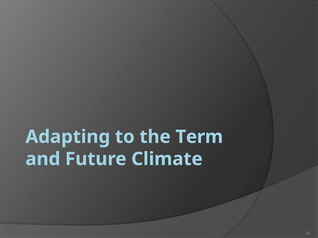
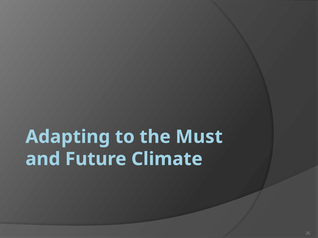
Term: Term -> Must (199, 137)
